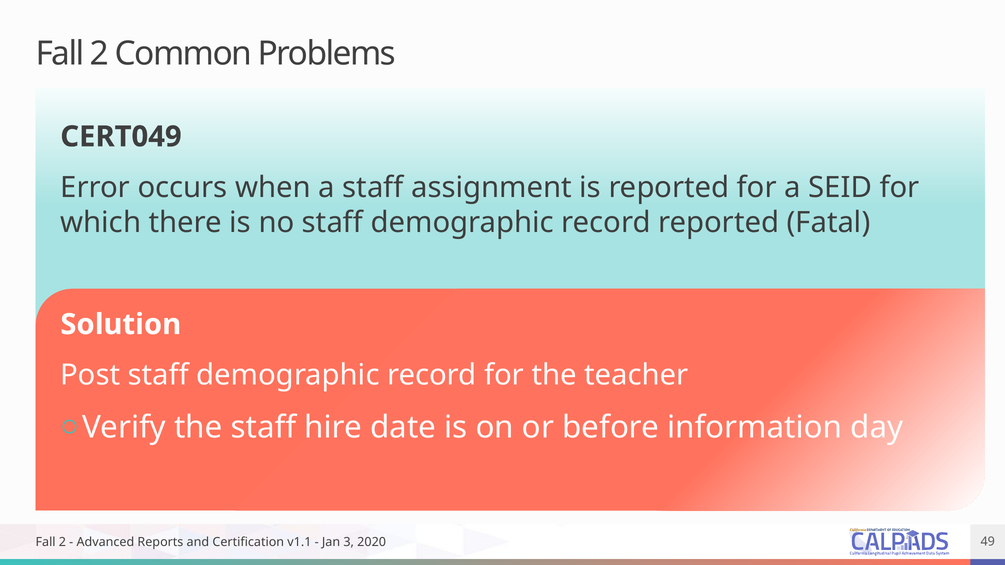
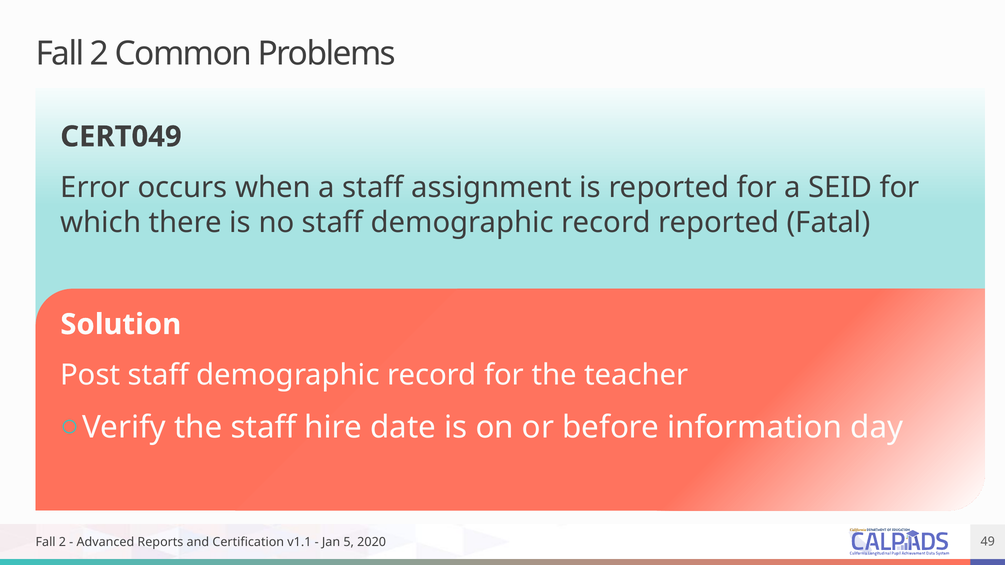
3: 3 -> 5 (349, 543)
